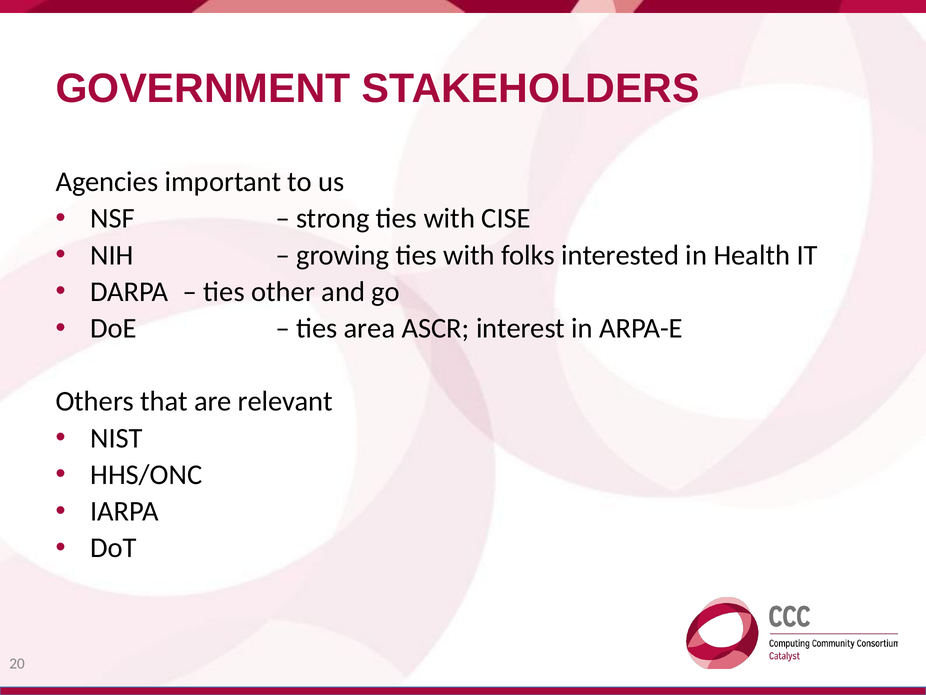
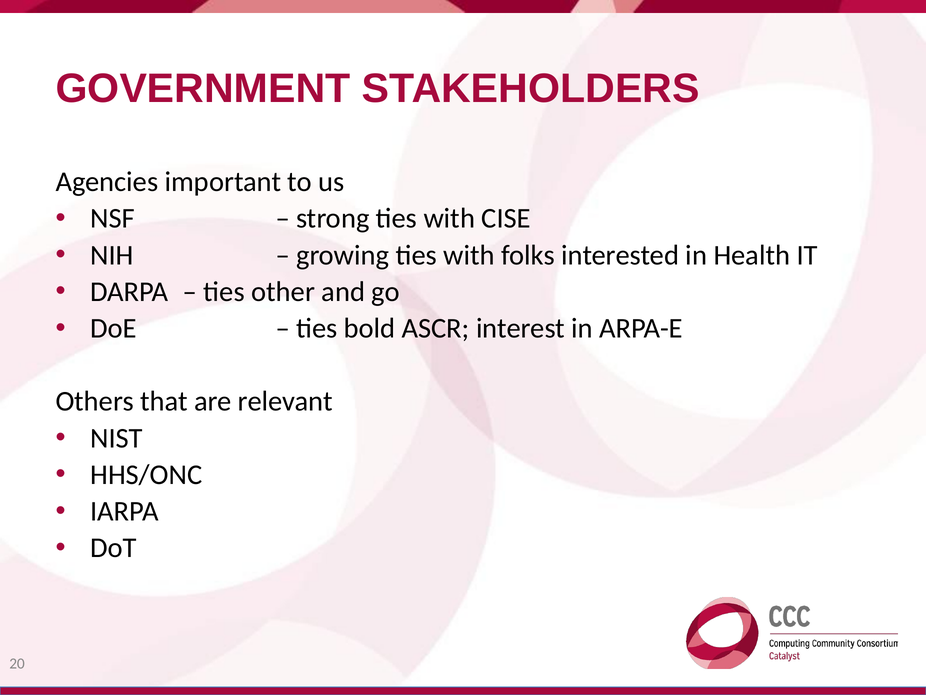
area: area -> bold (369, 328)
